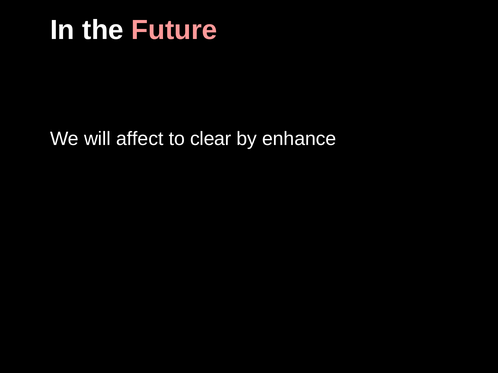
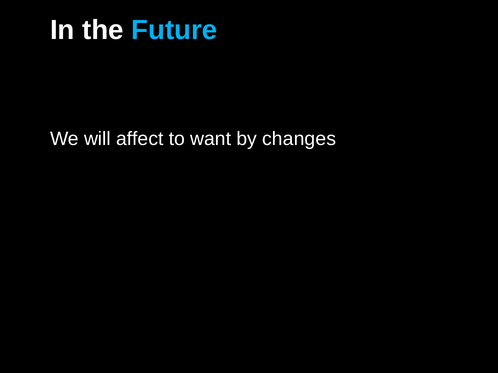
Future colour: pink -> light blue (174, 30)
clear: clear -> want (211, 139)
enhance: enhance -> changes (299, 139)
